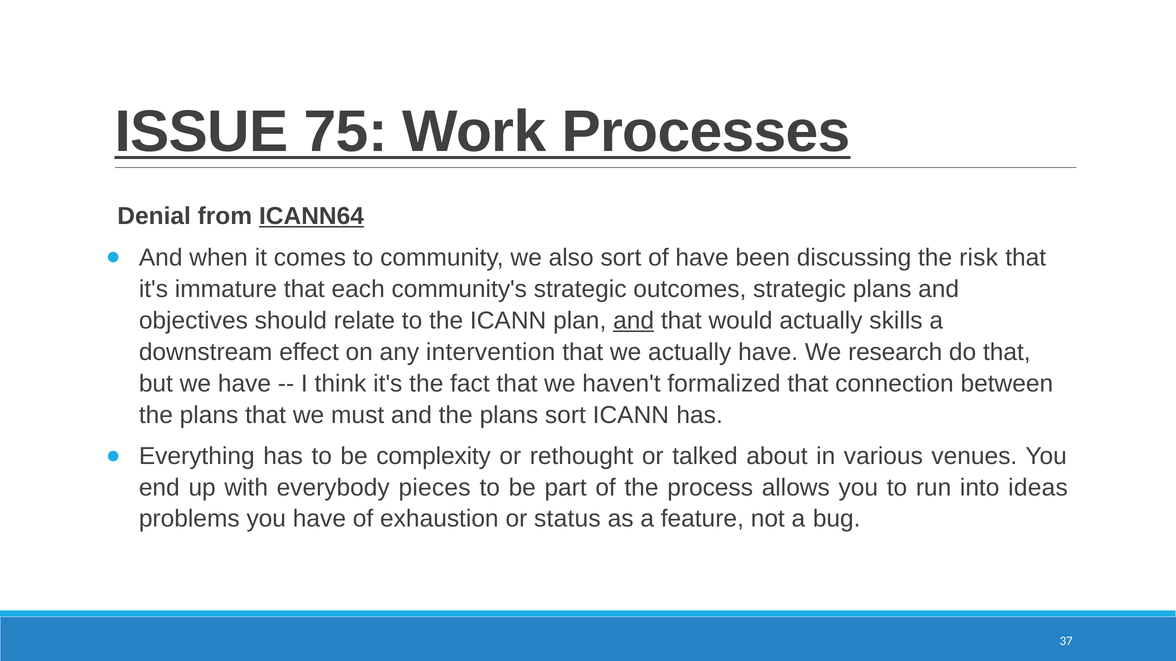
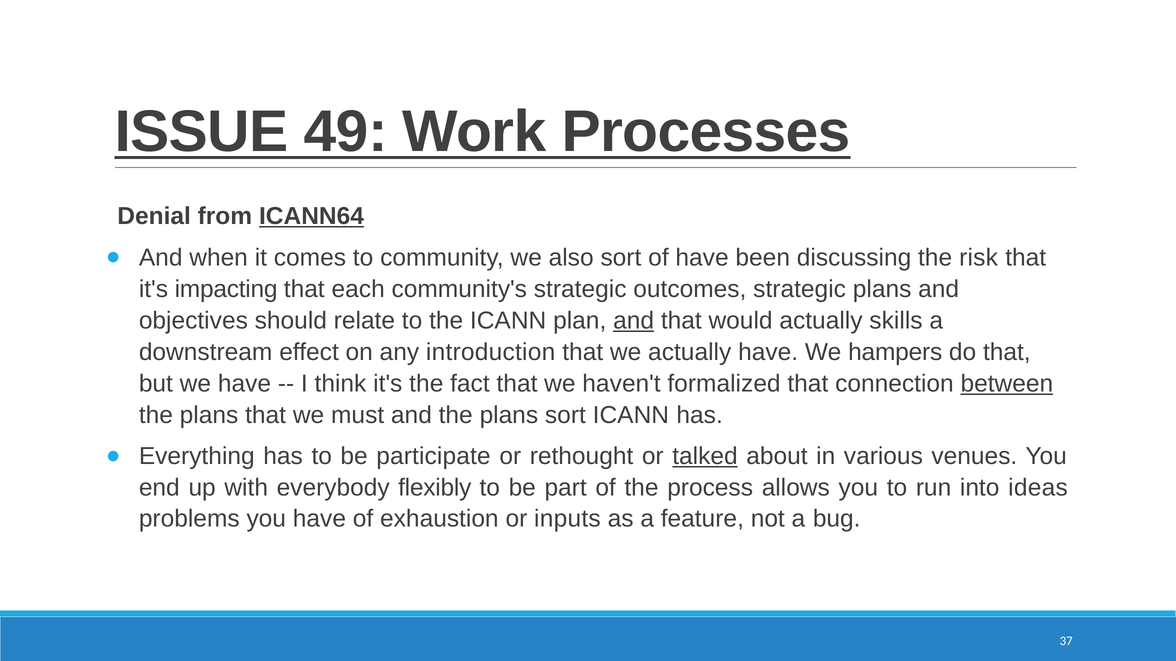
75: 75 -> 49 (346, 132)
immature: immature -> impacting (226, 289)
intervention: intervention -> introduction (491, 352)
research: research -> hampers (895, 352)
between underline: none -> present (1007, 384)
complexity: complexity -> participate (433, 457)
talked underline: none -> present (705, 457)
pieces: pieces -> flexibly (435, 488)
status: status -> inputs (567, 519)
